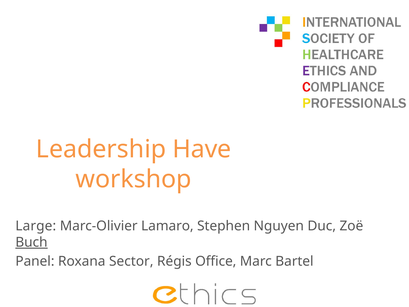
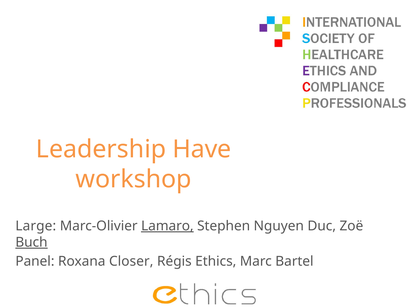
Lamaro underline: none -> present (167, 226)
Sector: Sector -> Closer (131, 261)
Office: Office -> Ethics (216, 261)
